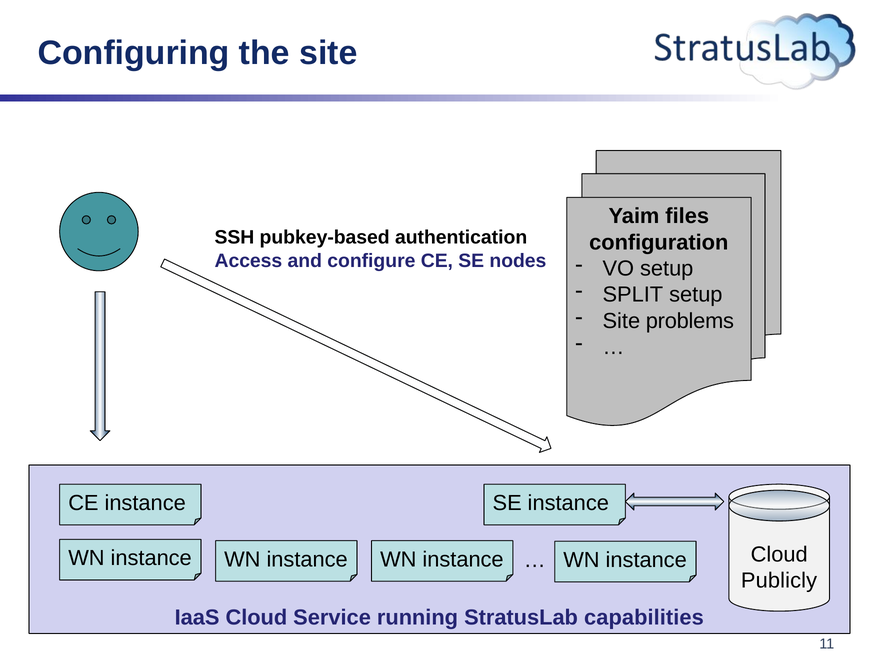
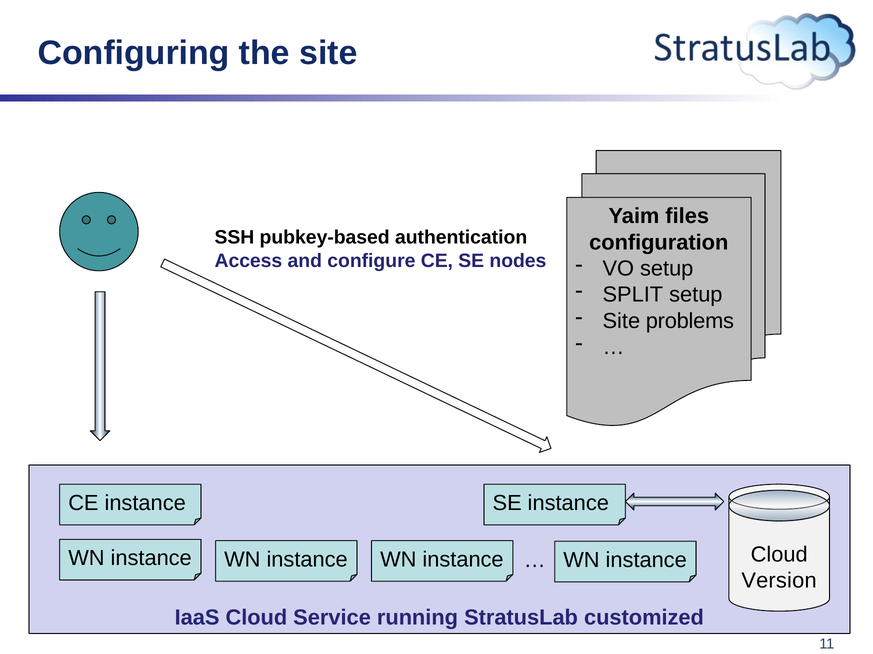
Publicly: Publicly -> Version (779, 581)
capabilities: capabilities -> customized (644, 618)
